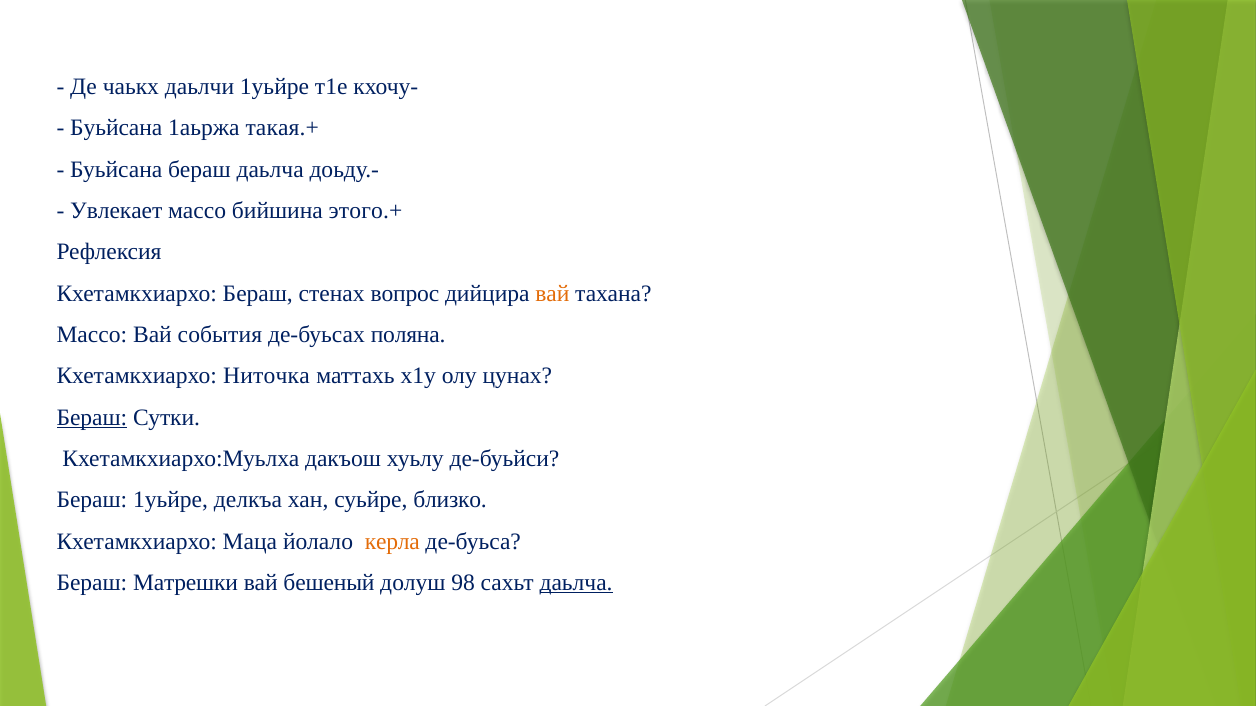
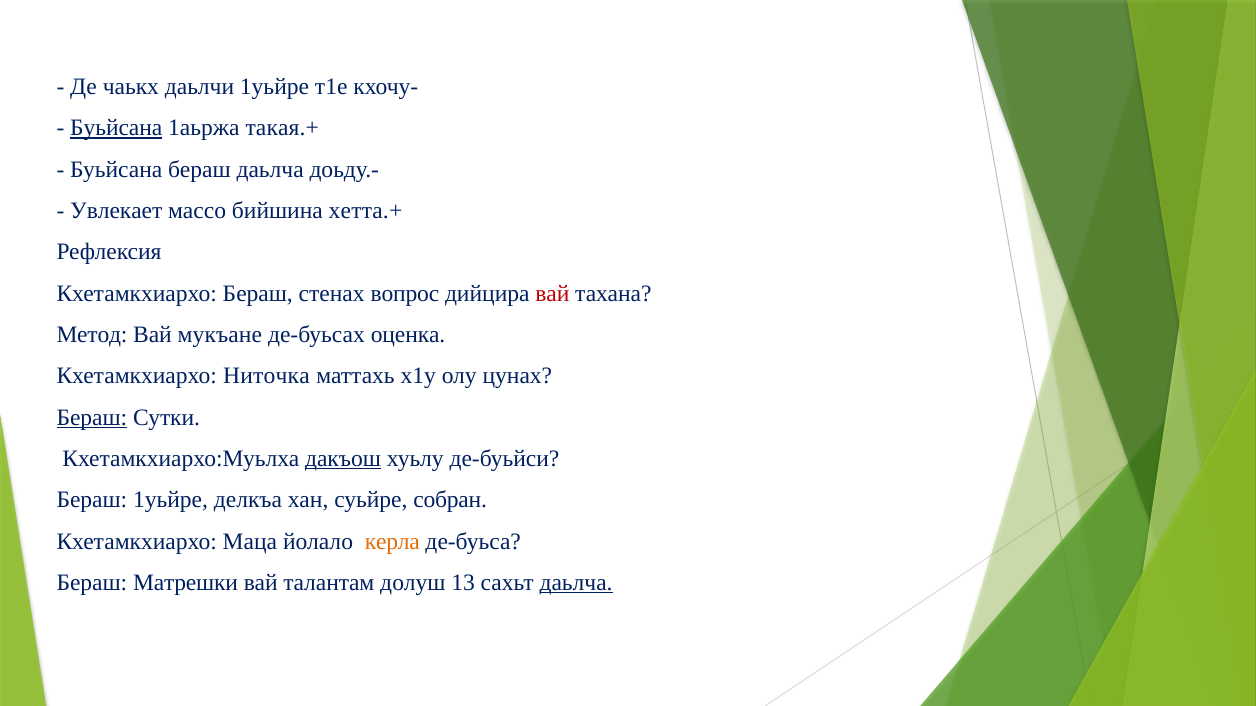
Буьйсана underline: none -> present (116, 128)
этого.+: этого.+ -> хетта.+ (365, 211)
вай colour: orange -> red (552, 294)
Массо: Массо -> Метод (92, 335)
события: события -> мукъане (220, 335)
поляна: поляна -> оценка (408, 335)
дакъош underline: none -> present (343, 459)
близко: близко -> собран (450, 500)
бешеный: бешеный -> талантам (329, 583)
98: 98 -> 13 (463, 583)
